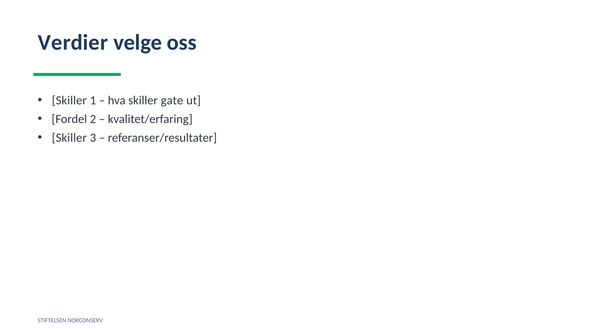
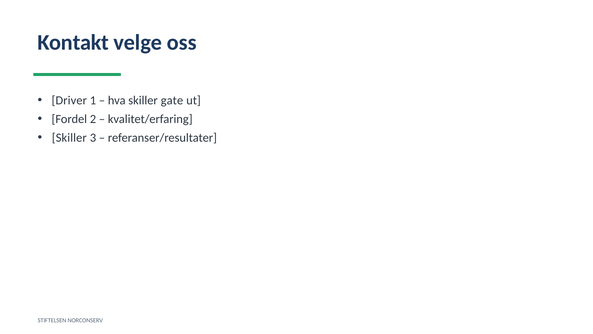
Verdier: Verdier -> Kontakt (73, 42)
Skiller: Skiller -> Driver (69, 100)
